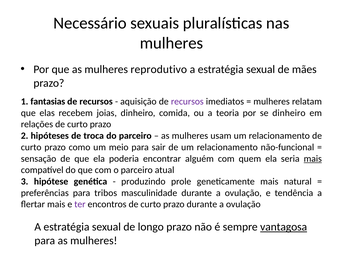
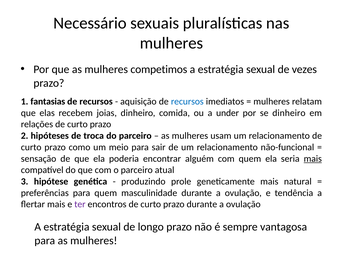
reprodutivo: reprodutivo -> competimos (159, 69)
mães: mães -> vezes (304, 69)
recursos colour: purple -> blue (187, 102)
teoria: teoria -> under (228, 113)
para tribos: tribos -> quem (106, 193)
vantagosa underline: present -> none (284, 227)
